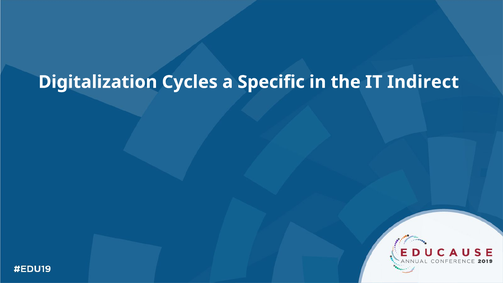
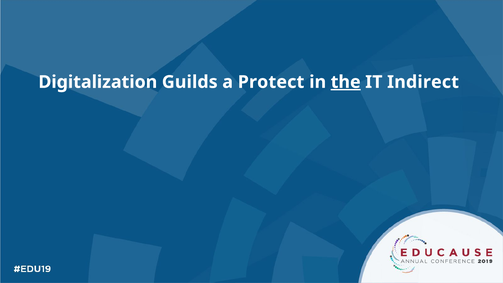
Cycles: Cycles -> Guilds (190, 82)
Specific: Specific -> Protect (271, 82)
the underline: none -> present (346, 82)
